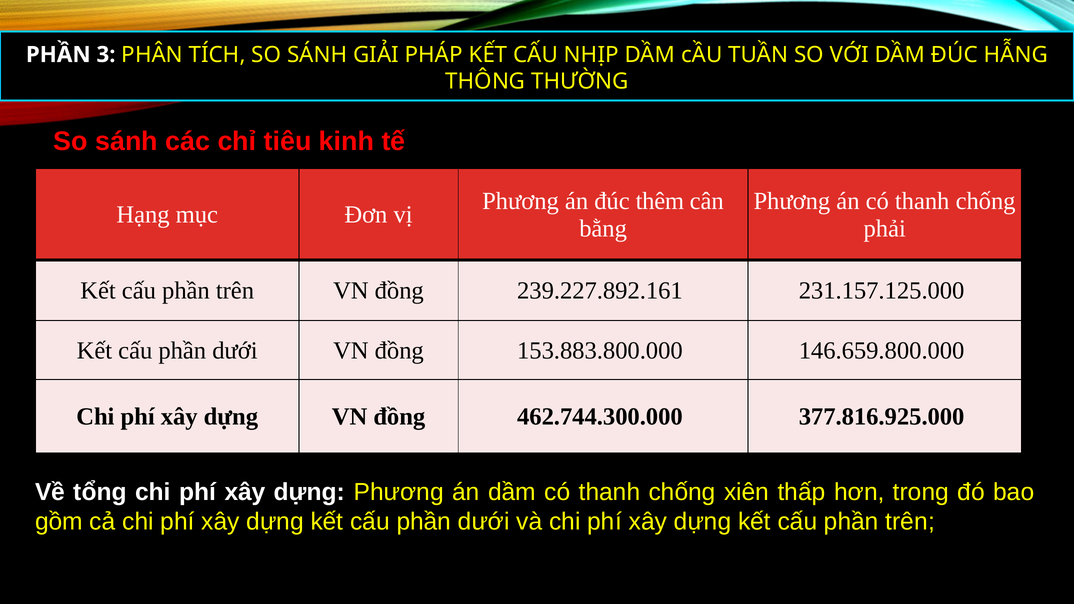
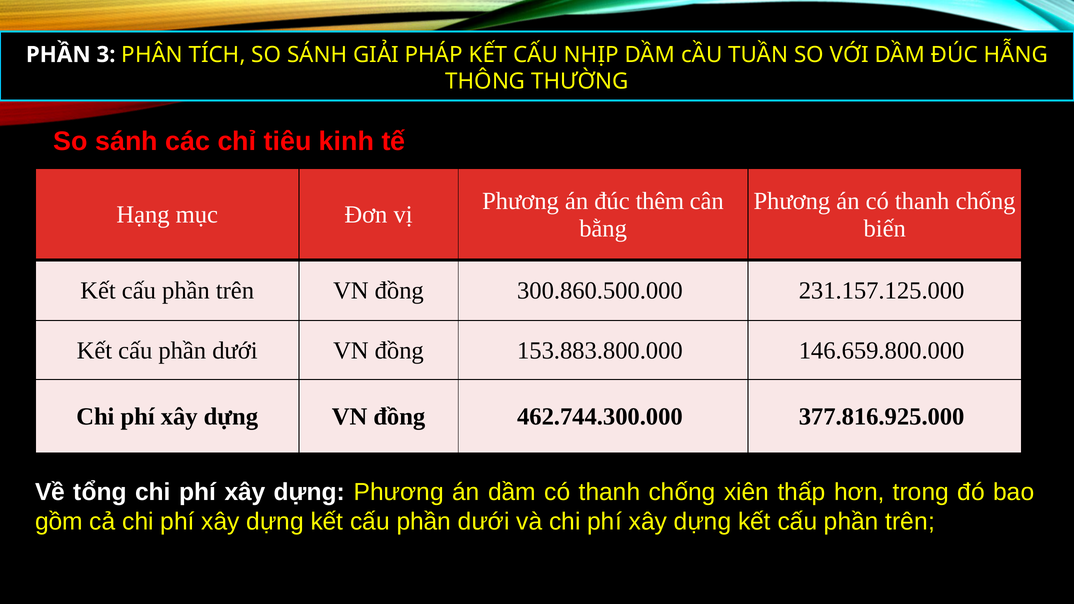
phải: phải -> biến (885, 229)
239.227.892.161: 239.227.892.161 -> 300.860.500.000 (600, 291)
